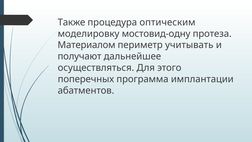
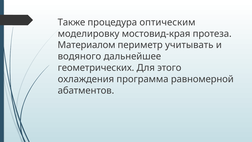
мостовид-одну: мостовид-одну -> мостовид-края (156, 34)
получают: получают -> водяного (79, 56)
осуществляться: осуществляться -> геометрических (96, 68)
поперечных: поперечных -> охлаждения (86, 79)
имплантации: имплантации -> равномерной (202, 79)
